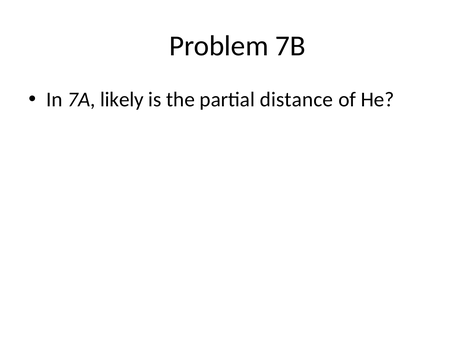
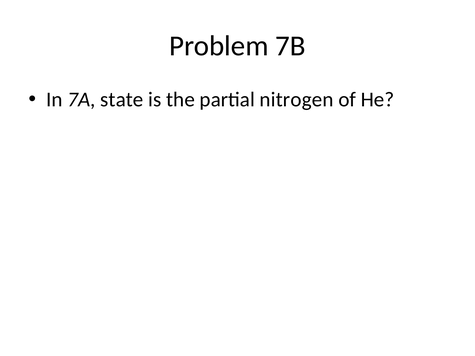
likely: likely -> state (122, 100)
distance: distance -> nitrogen (297, 100)
